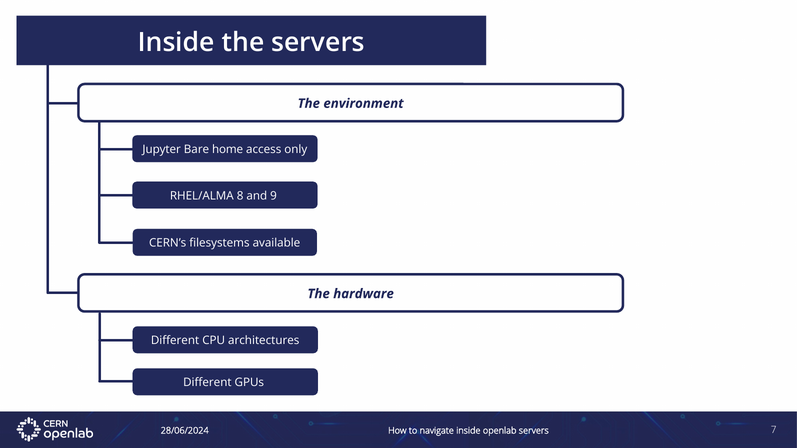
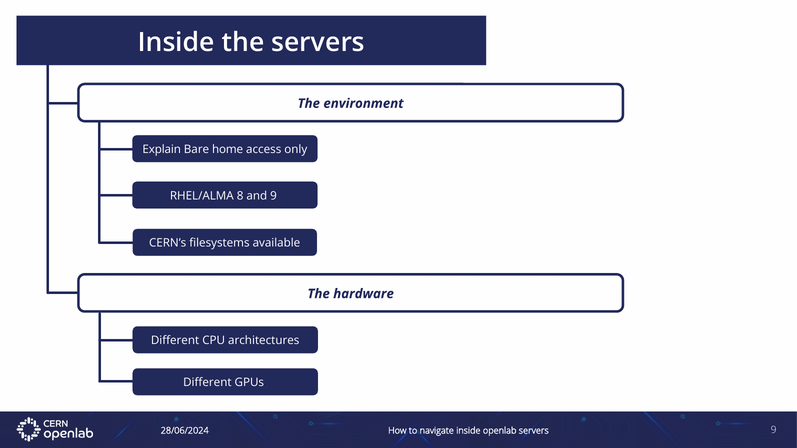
Jupyter: Jupyter -> Explain (162, 150)
28/06/2024 7: 7 -> 9 (774, 430)
